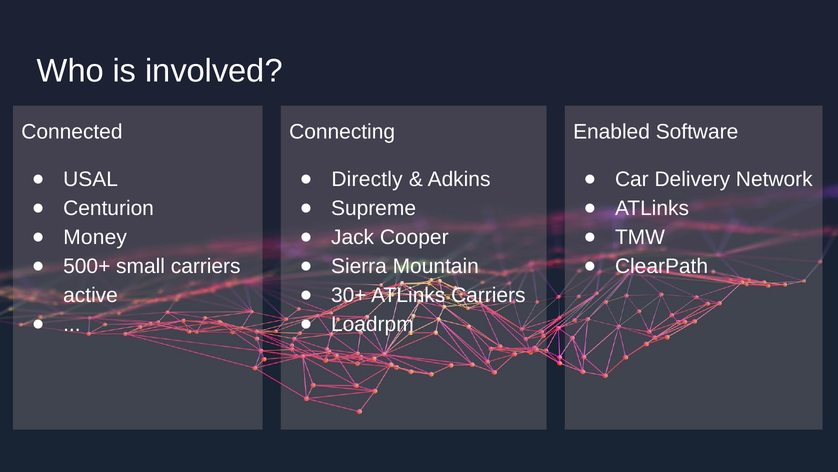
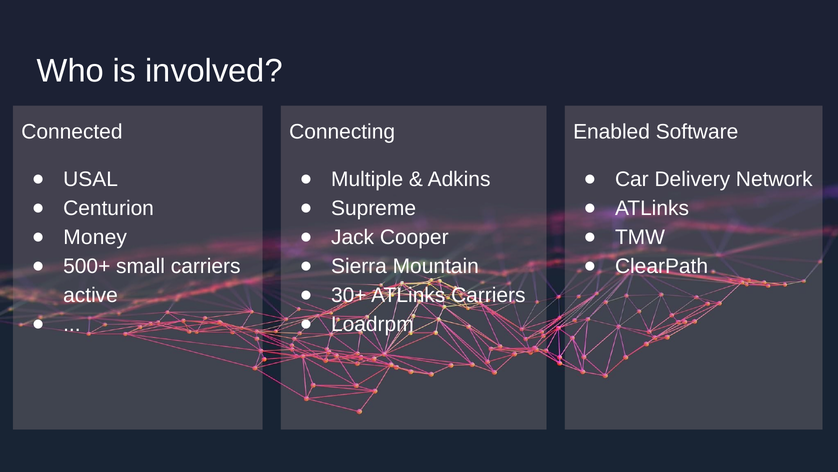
Directly: Directly -> Multiple (367, 179)
